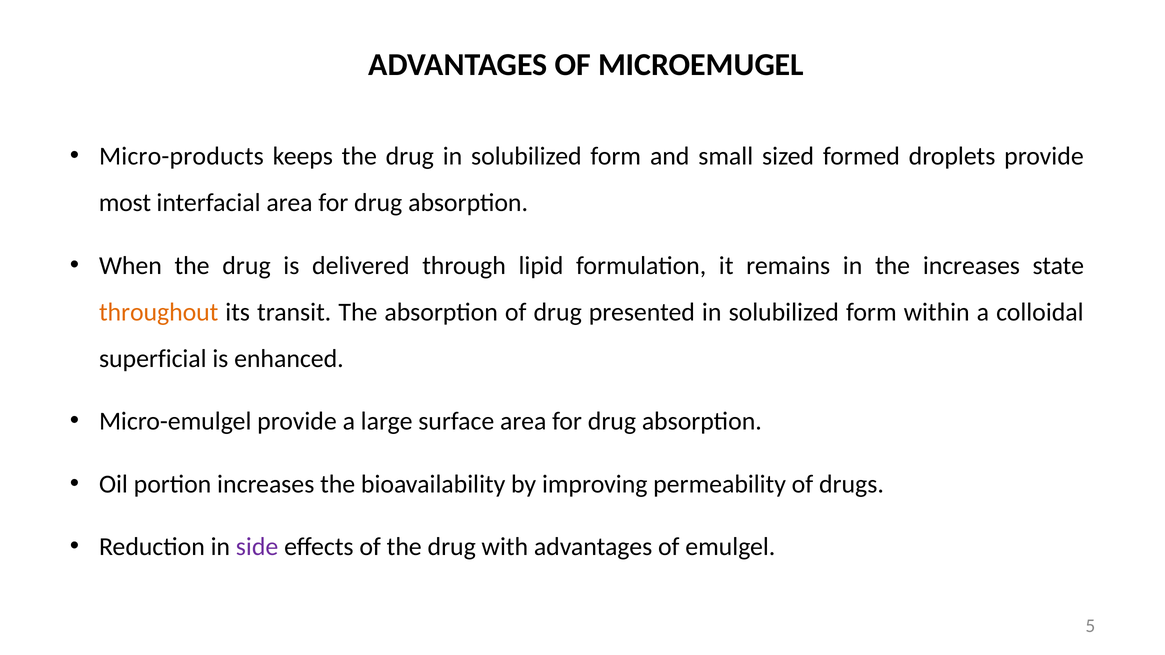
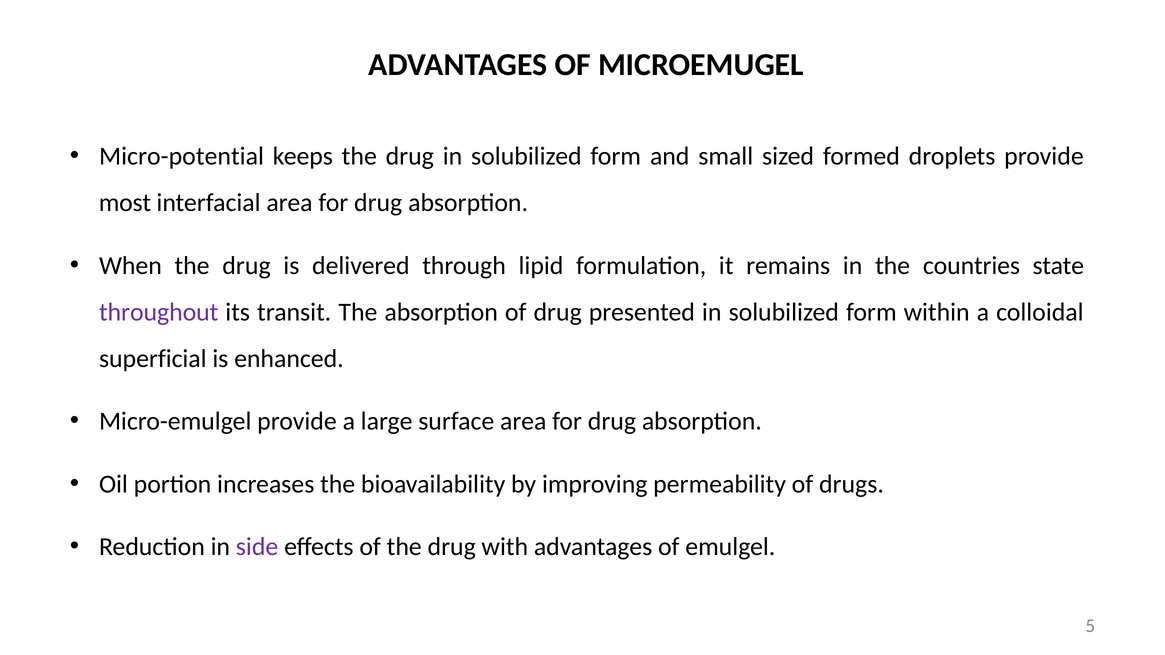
Micro-products: Micro-products -> Micro-potential (181, 156)
the increases: increases -> countries (971, 266)
throughout colour: orange -> purple (159, 312)
